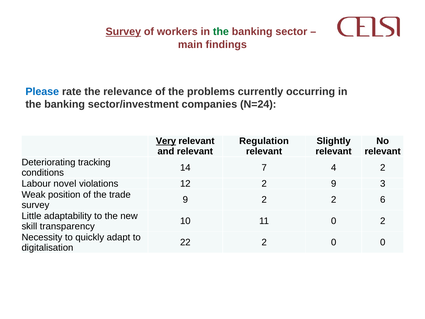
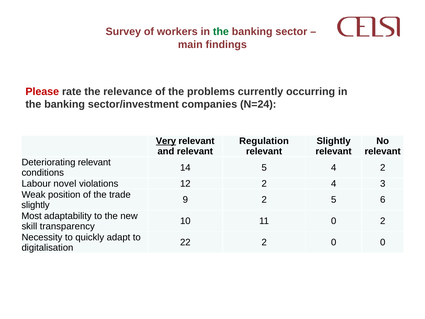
Survey underline: present -> none (123, 32)
Please colour: blue -> red (42, 92)
Deteriorating tracking: tracking -> relevant (94, 162)
14 7: 7 -> 5 (264, 167)
2 9: 9 -> 4 (334, 184)
2 2: 2 -> 5 (334, 200)
survey: survey -> slightly (35, 205)
Little: Little -> Most (32, 216)
